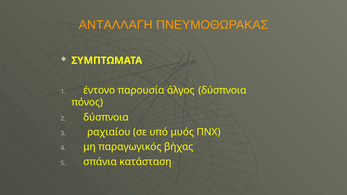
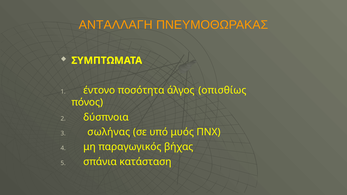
παρουσία: παρουσία -> ποσότητα (141, 90)
άλγος δύσπνοια: δύσπνοια -> οπισθίως (222, 90)
ραχιαίου: ραχιαίου -> σωλήνας (109, 132)
